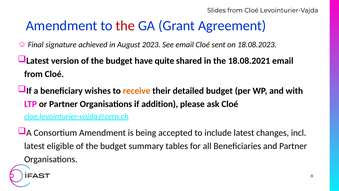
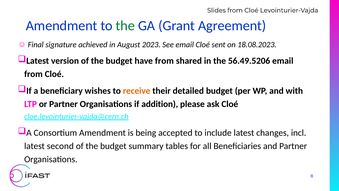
the colour: red -> green (125, 26)
have quite: quite -> from (164, 61)
18.08.2021: 18.08.2021 -> 56.49.5206 (249, 61)
eligible: eligible -> second (60, 146)
